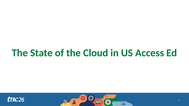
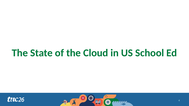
Access: Access -> School (150, 53)
